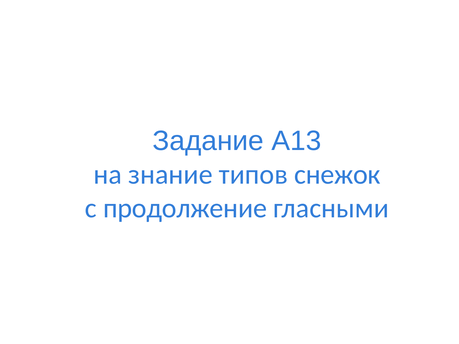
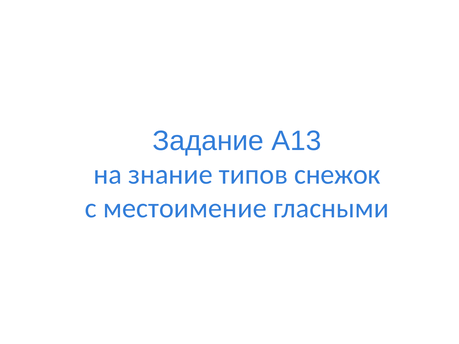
продолжение: продолжение -> местоимение (185, 208)
